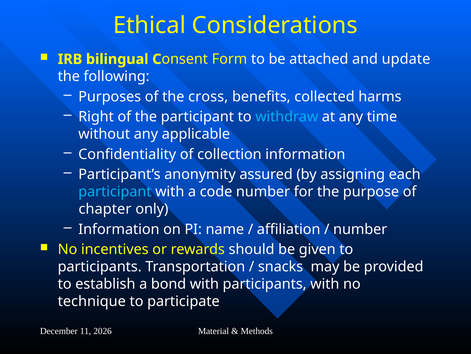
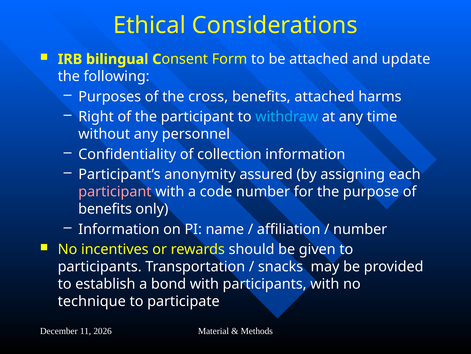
benefits collected: collected -> attached (324, 96)
applicable: applicable -> personnel (196, 134)
participant colour: light blue -> pink (115, 191)
chapter: chapter -> benefits (105, 209)
